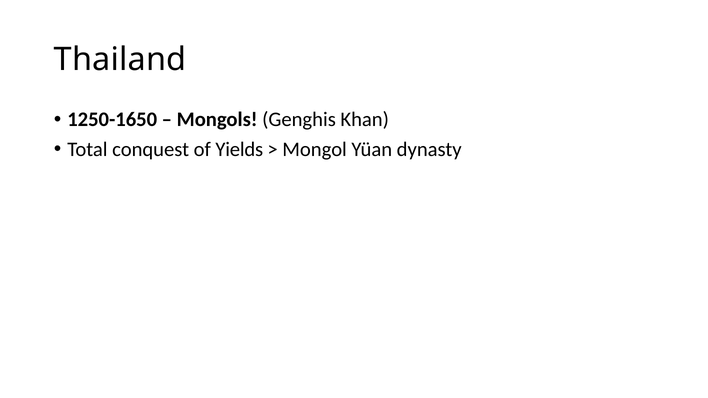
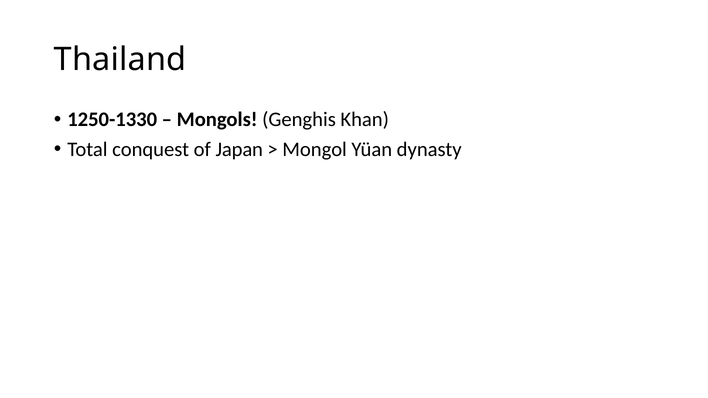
1250-1650: 1250-1650 -> 1250-1330 (112, 120)
Yields: Yields -> Japan (239, 149)
